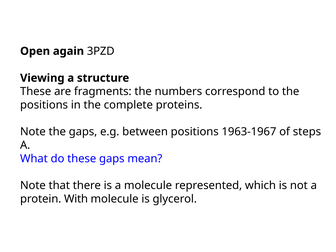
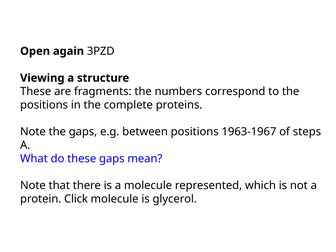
With: With -> Click (76, 199)
